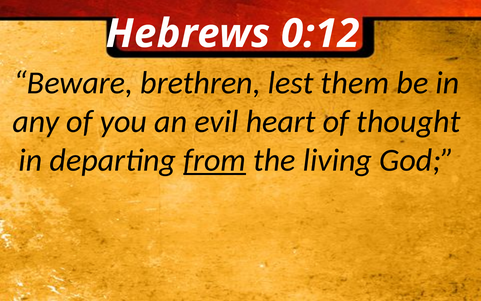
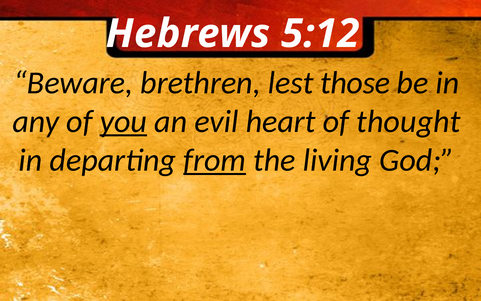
0:12: 0:12 -> 5:12 (320, 34)
them: them -> those (355, 83)
you underline: none -> present (123, 121)
